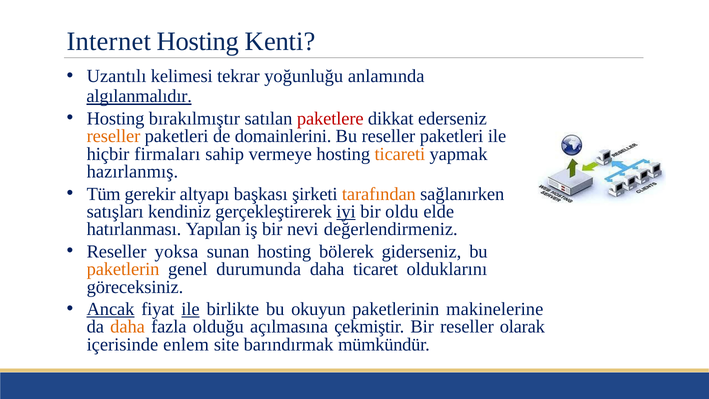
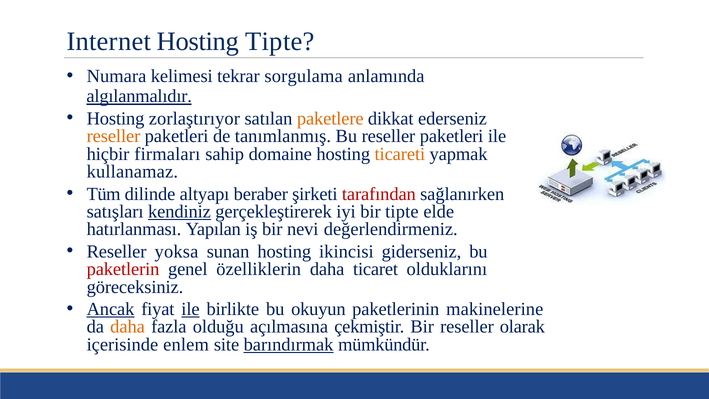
Hosting Kenti: Kenti -> Tipte (280, 42)
Uzantılı: Uzantılı -> Numara (117, 76)
yoğunluğu: yoğunluğu -> sorgulama (304, 76)
bırakılmıştır: bırakılmıştır -> zorlaştırıyor (194, 119)
paketlere colour: red -> orange (330, 119)
domainlerini: domainlerini -> tanımlanmış (283, 136)
vermeye: vermeye -> domaine (280, 154)
hazırlanmış: hazırlanmış -> kullanamaz (132, 172)
gerekir: gerekir -> dilinde (150, 194)
başkası: başkası -> beraber (261, 194)
tarafından colour: orange -> red (379, 194)
kendiniz underline: none -> present (179, 212)
iyi underline: present -> none (346, 212)
bir oldu: oldu -> tipte (402, 212)
bölerek: bölerek -> ikincisi (346, 251)
paketlerin colour: orange -> red (123, 269)
durumunda: durumunda -> özelliklerin (259, 269)
barındırmak underline: none -> present (289, 344)
